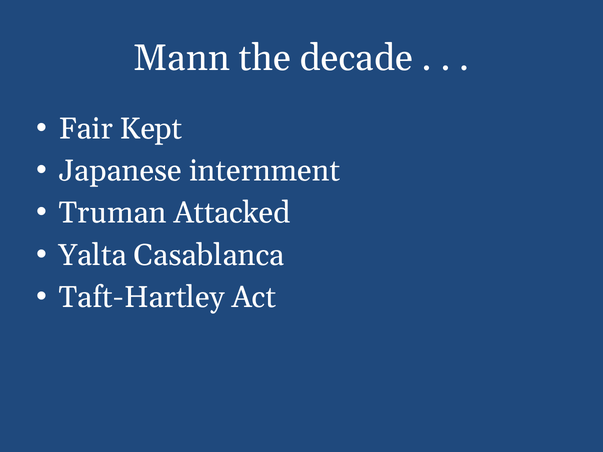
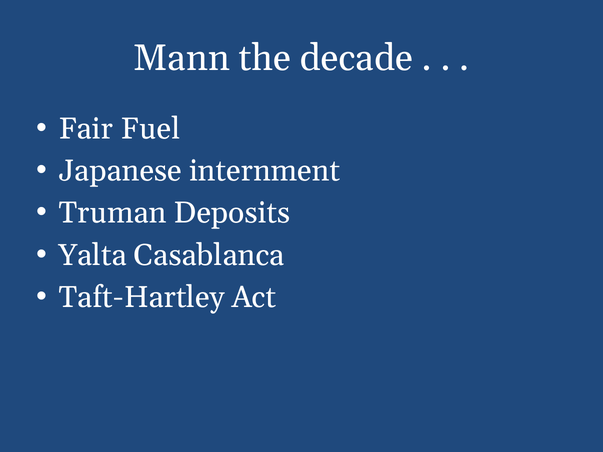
Kept: Kept -> Fuel (151, 129)
Attacked: Attacked -> Deposits (232, 213)
